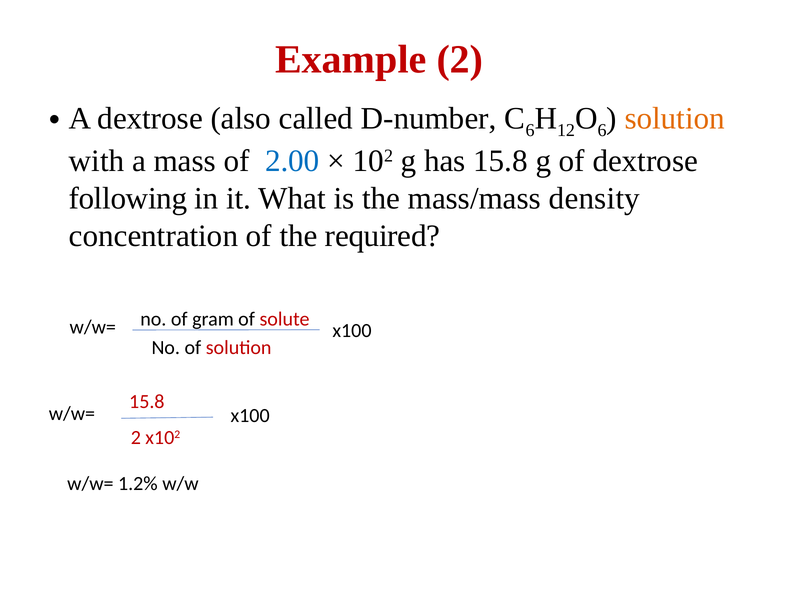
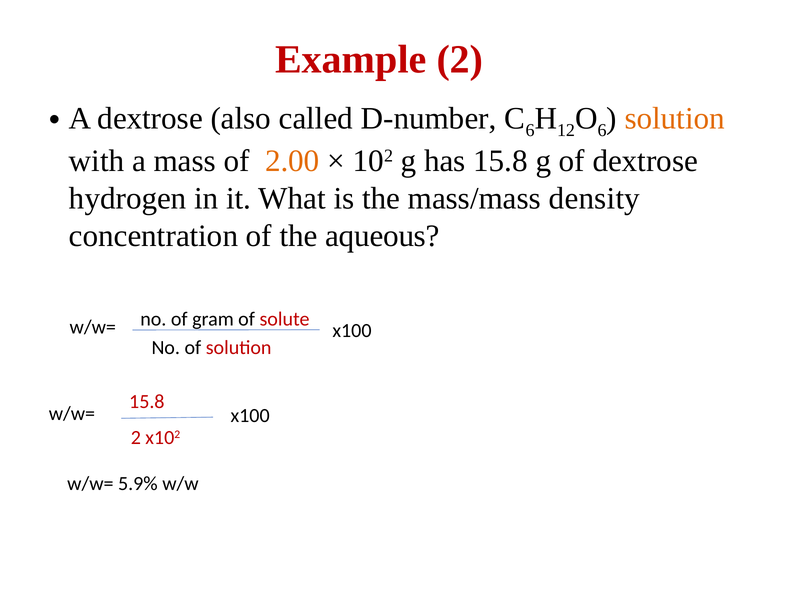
2.00 colour: blue -> orange (292, 161)
following: following -> hydrogen (128, 199)
required: required -> aqueous (382, 236)
1.2%: 1.2% -> 5.9% (138, 484)
